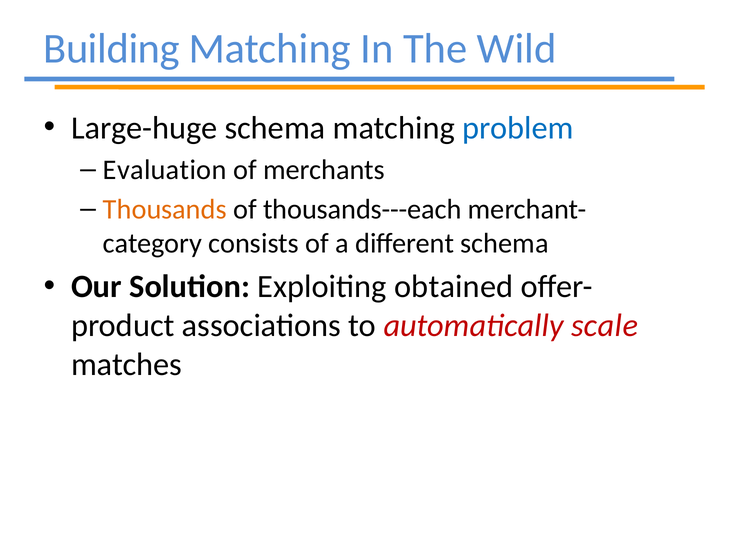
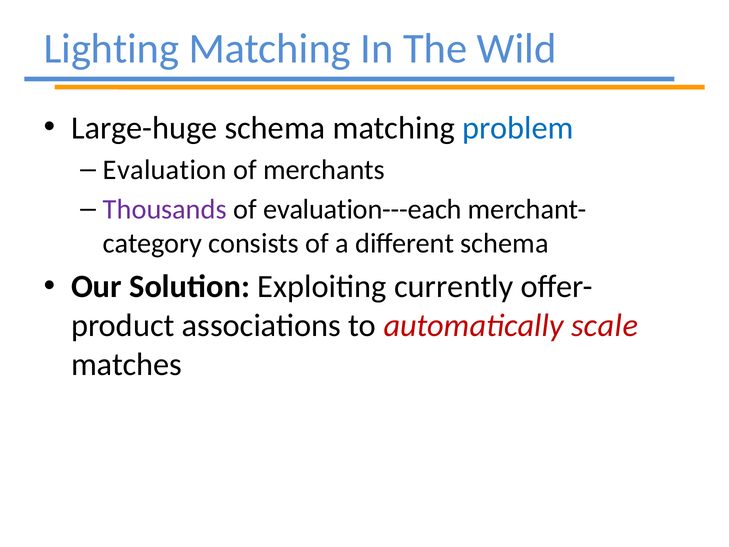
Building: Building -> Lighting (111, 49)
Thousands colour: orange -> purple (165, 209)
thousands---each: thousands---each -> evaluation---each (362, 209)
obtained: obtained -> currently (454, 287)
